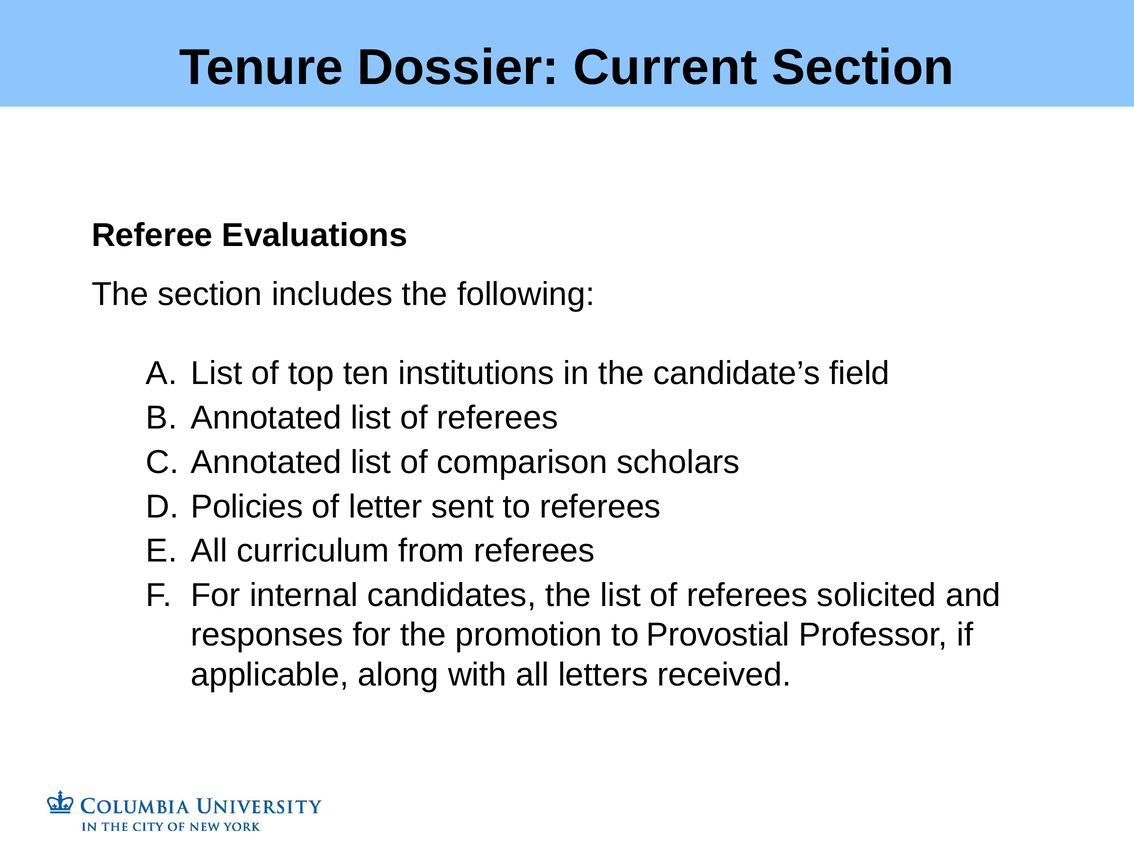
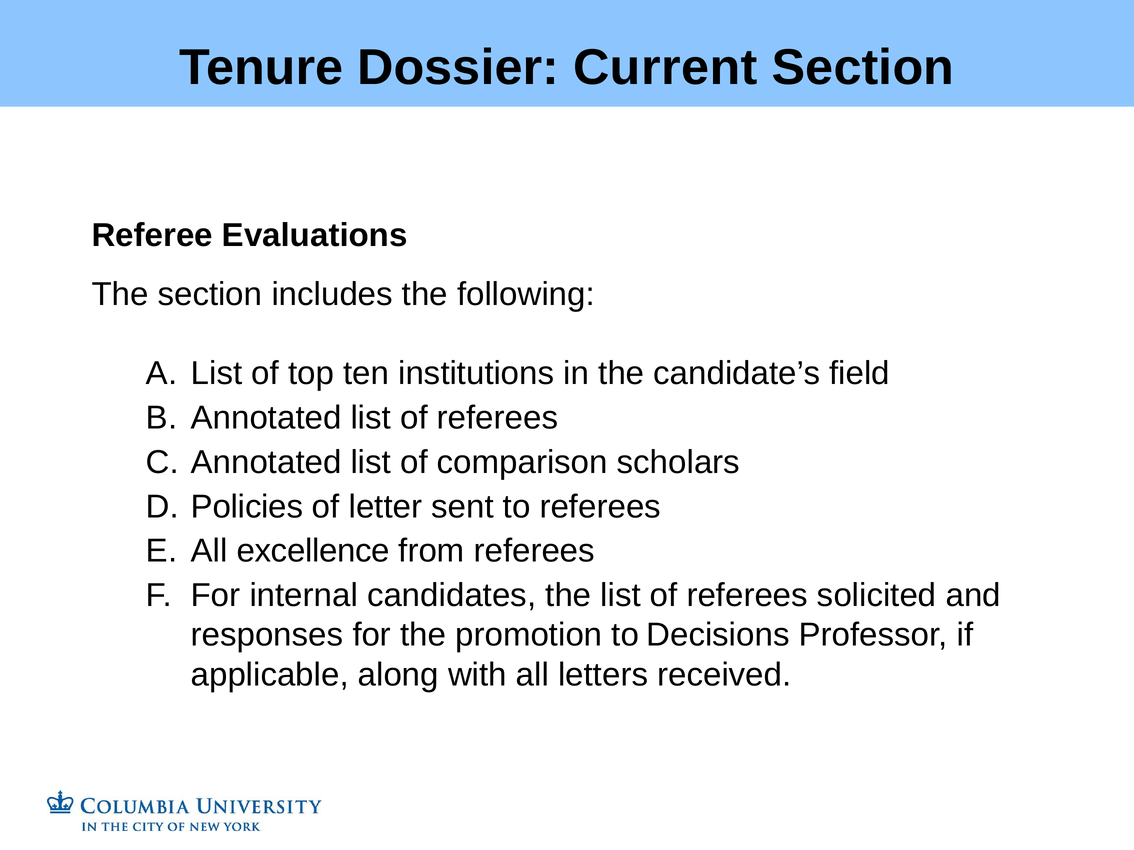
curriculum: curriculum -> excellence (313, 551)
Provostial: Provostial -> Decisions (718, 635)
